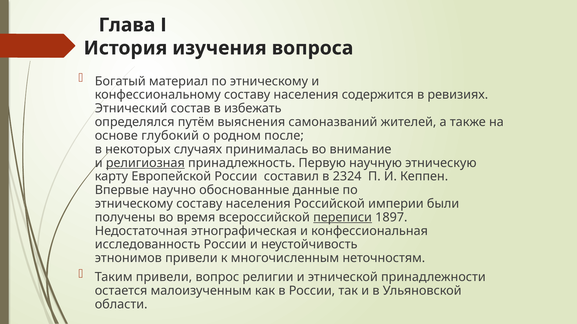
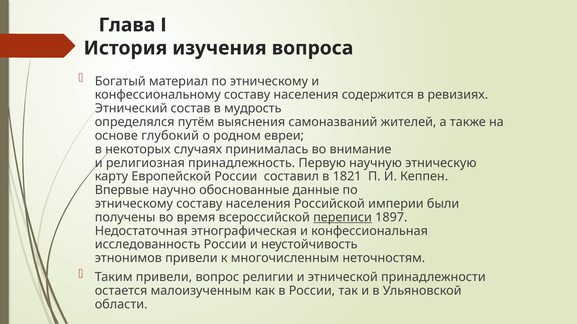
избежать: избежать -> мудрость (253, 109)
после: после -> евреи (284, 136)
религиозная underline: present -> none (145, 163)
2324: 2324 -> 1821 (347, 177)
